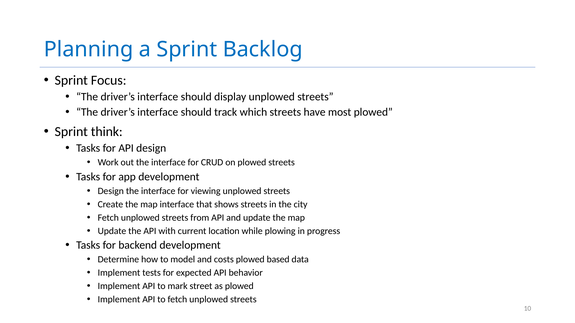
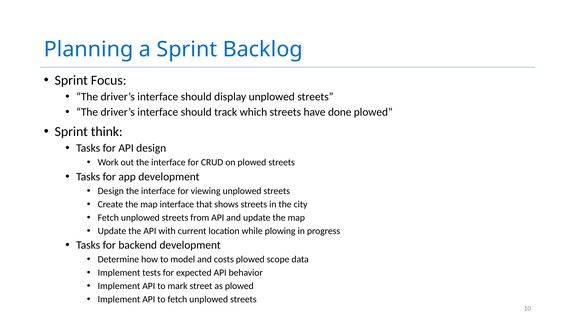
most: most -> done (340, 112)
based: based -> scope (278, 260)
